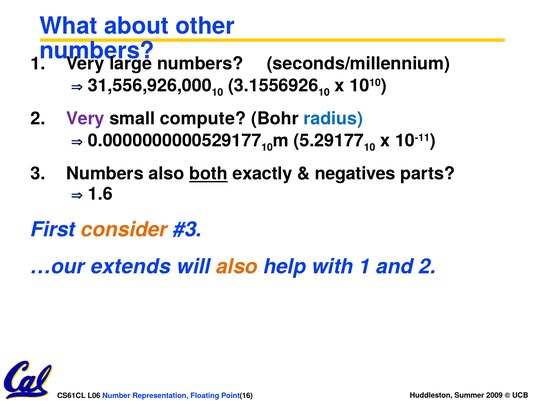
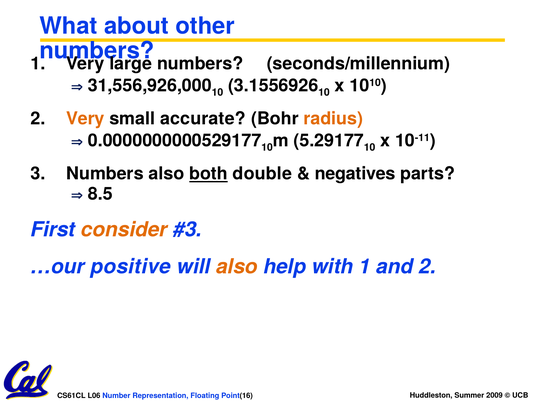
Very colour: purple -> orange (85, 119)
compute: compute -> accurate (203, 119)
radius colour: blue -> orange (333, 119)
exactly: exactly -> double (262, 174)
1.6: 1.6 -> 8.5 (100, 194)
extends: extends -> positive (131, 267)
